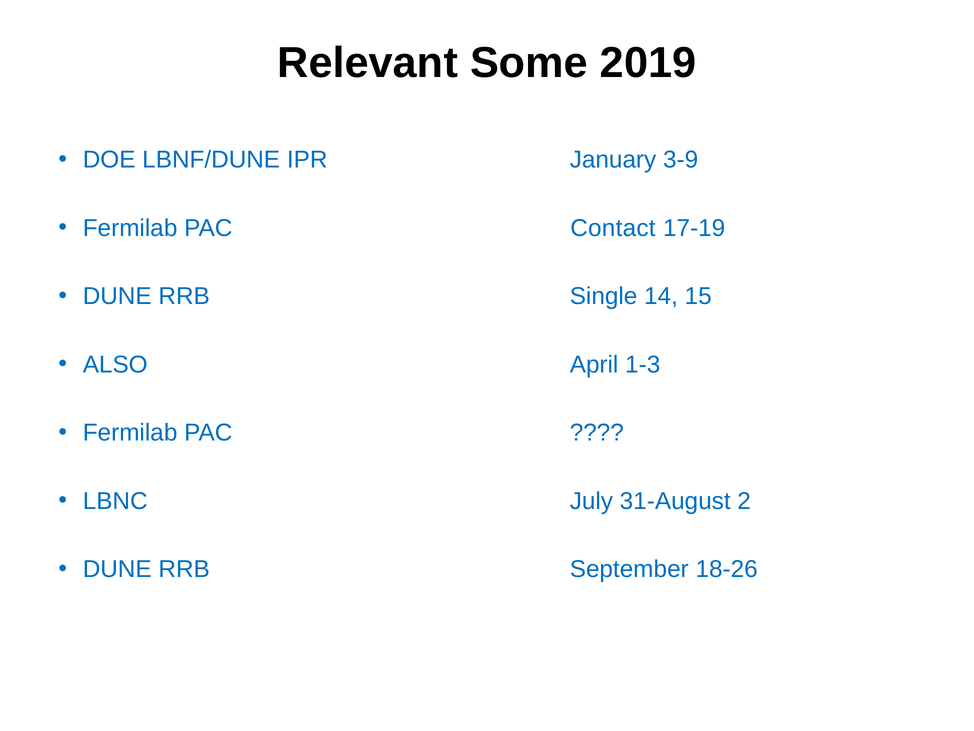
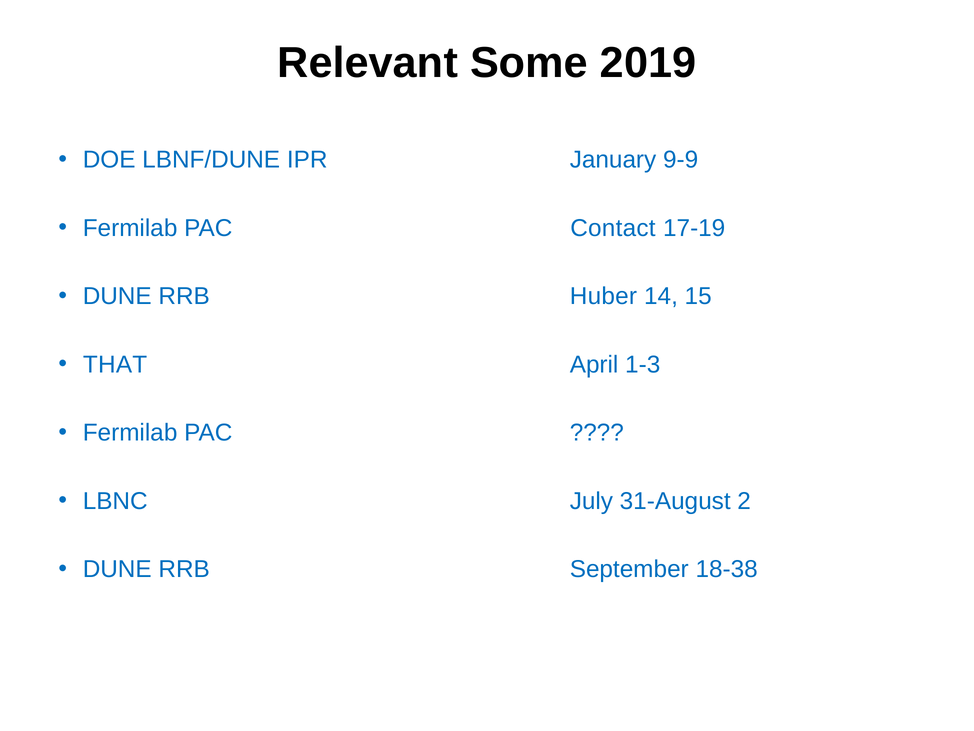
3-9: 3-9 -> 9-9 (681, 160)
Single: Single -> Huber (603, 296)
ALSO: ALSO -> THAT (115, 364)
18-26: 18-26 -> 18-38 (727, 569)
